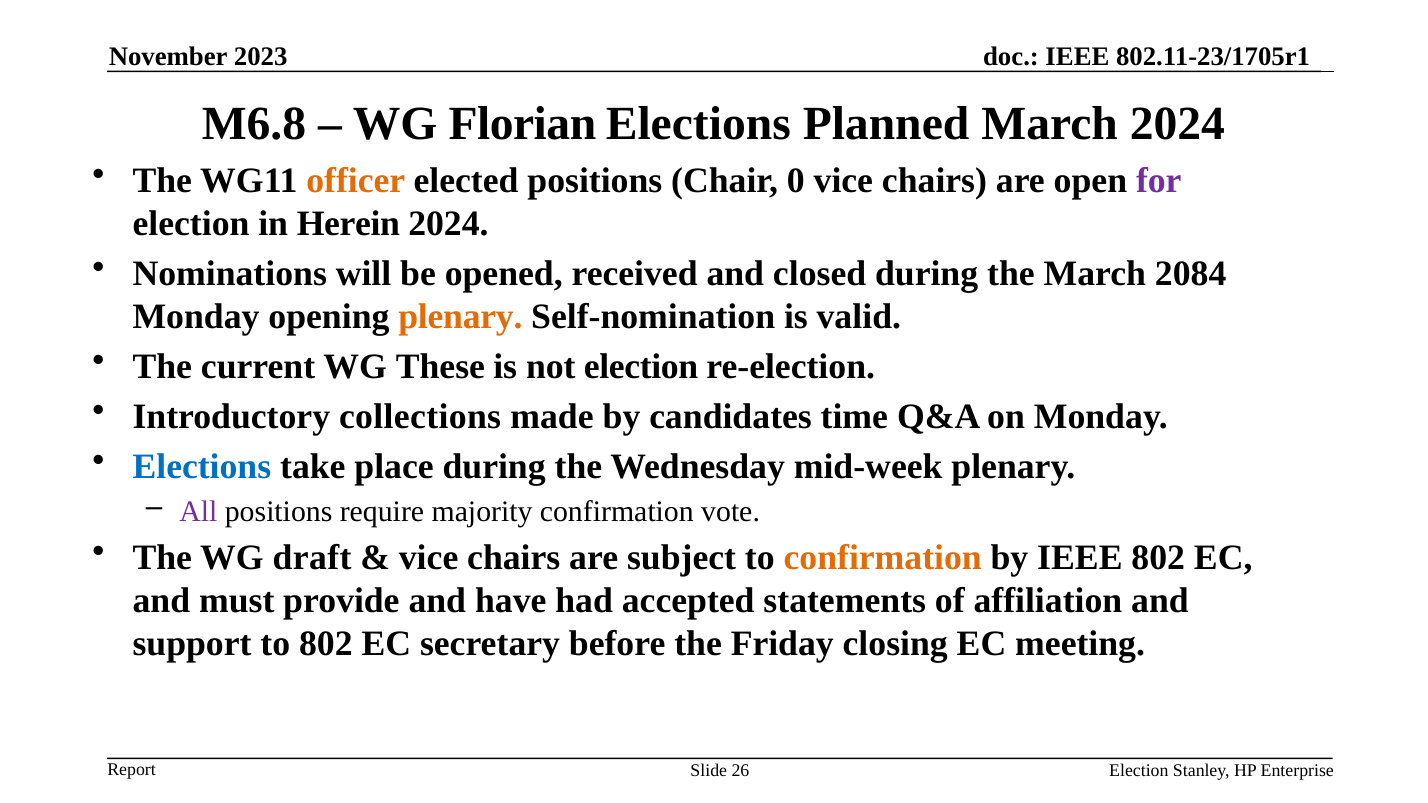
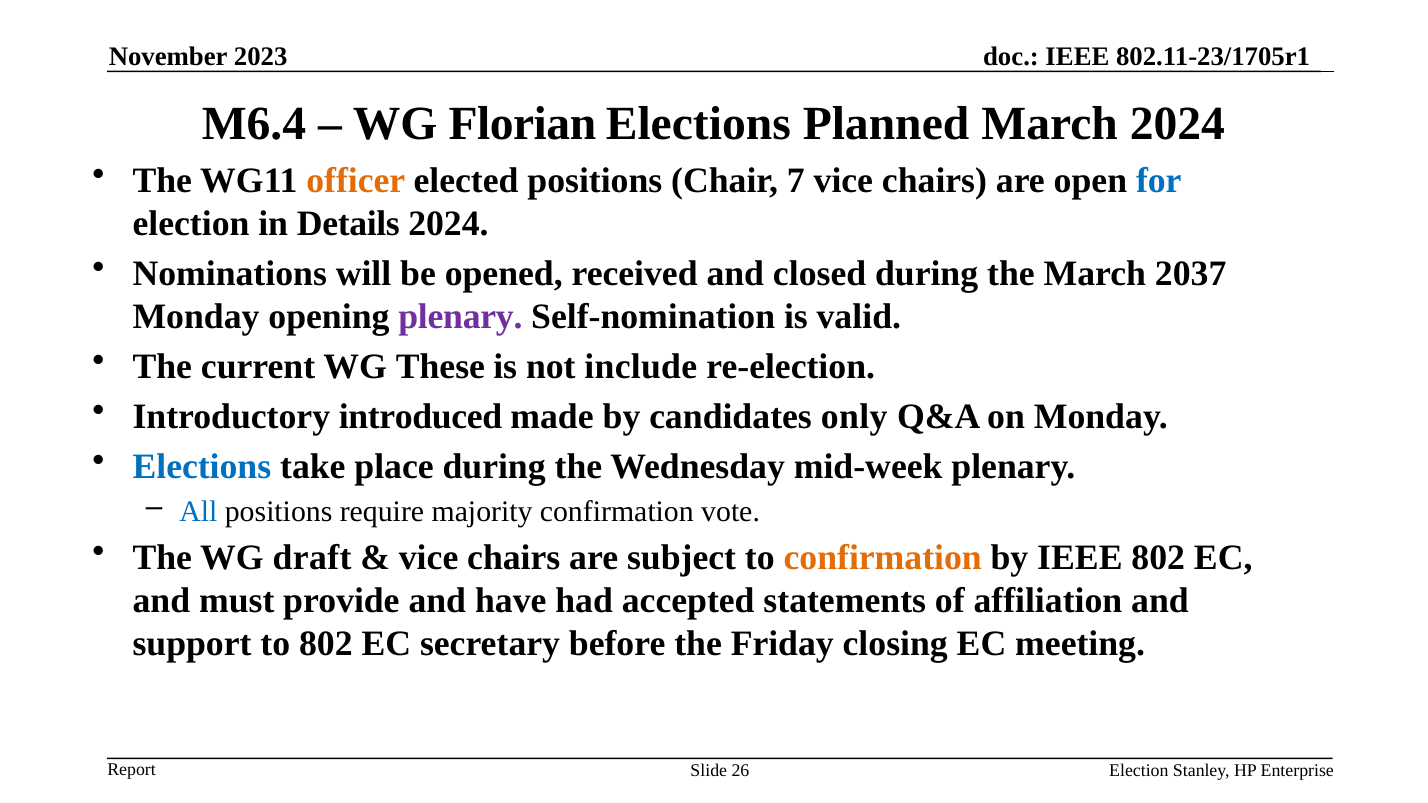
M6.8: M6.8 -> M6.4 (254, 124)
0: 0 -> 7 (796, 181)
for colour: purple -> blue (1159, 181)
Herein: Herein -> Details (348, 224)
2084: 2084 -> 2037 (1191, 274)
plenary colour: orange -> purple (460, 317)
not election: election -> include (641, 367)
collections: collections -> introduced (420, 417)
time: time -> only (854, 417)
All colour: purple -> blue (198, 511)
